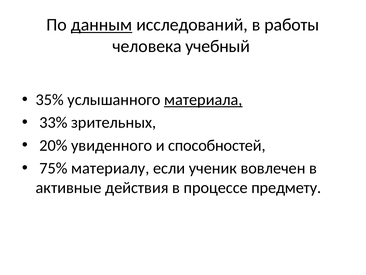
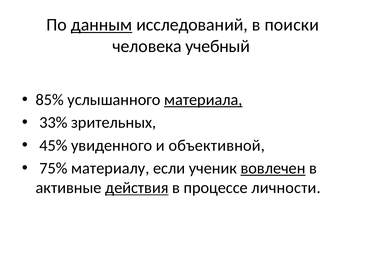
работы: работы -> поиски (292, 25)
35%: 35% -> 85% (50, 100)
20%: 20% -> 45% (53, 145)
способностей: способностей -> объективной (217, 145)
вовлечен underline: none -> present (273, 168)
действия underline: none -> present (137, 188)
предмету: предмету -> личности (286, 188)
